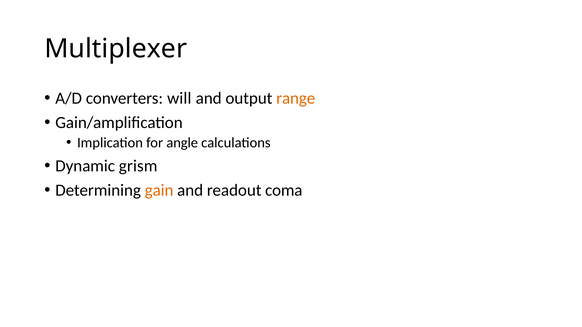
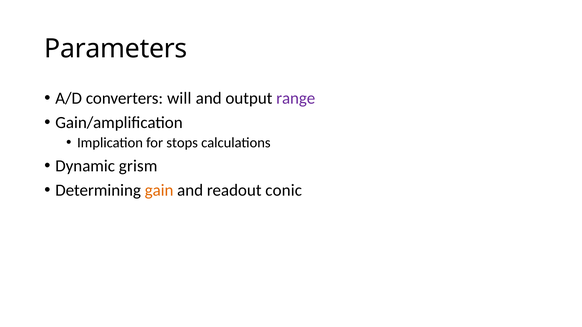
Multiplexer: Multiplexer -> Parameters (116, 49)
range colour: orange -> purple (296, 98)
angle: angle -> stops (182, 143)
coma: coma -> conic (284, 190)
